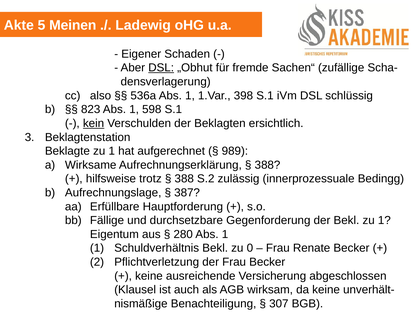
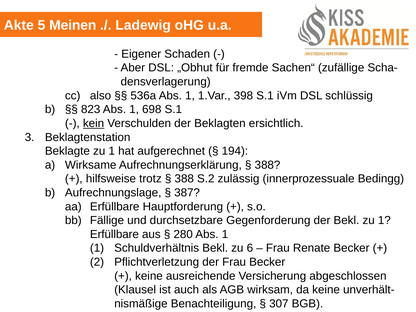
DSL underline: present -> none (161, 68)
598: 598 -> 698 (152, 109)
989: 989 -> 194 (235, 151)
Eigentum: Eigentum -> Erfüllbare (114, 234)
0: 0 -> 6 (250, 248)
